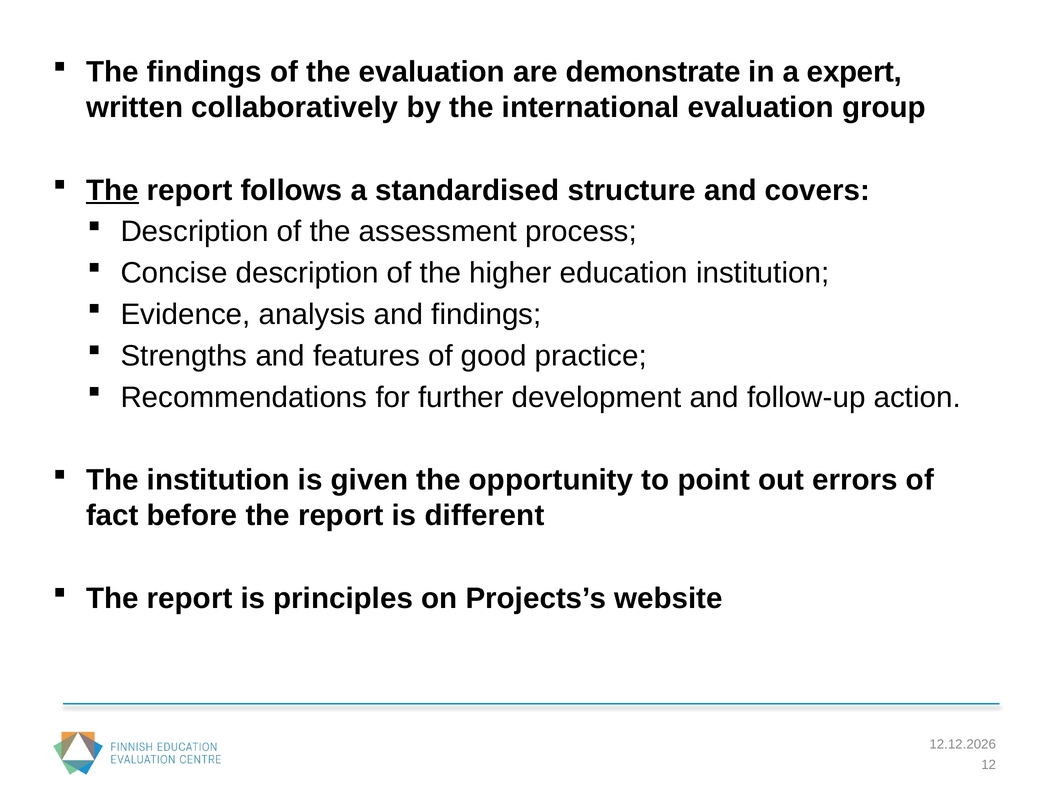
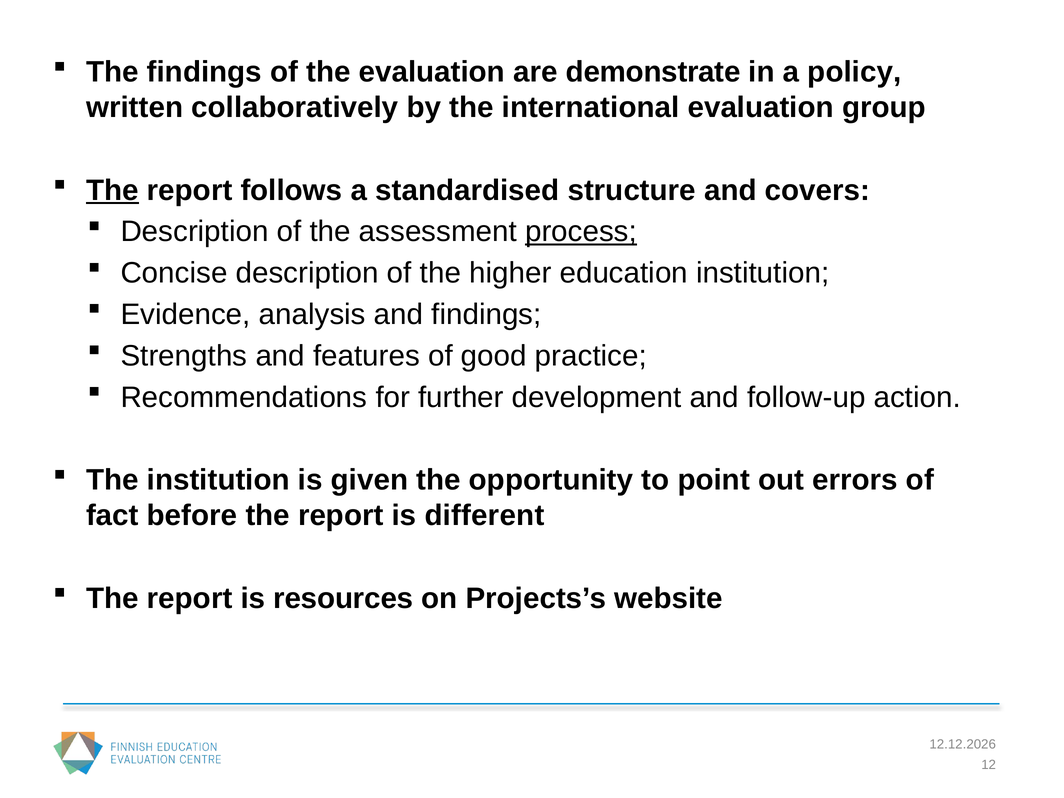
expert: expert -> policy (854, 72)
process underline: none -> present (581, 232)
principles: principles -> resources (343, 598)
